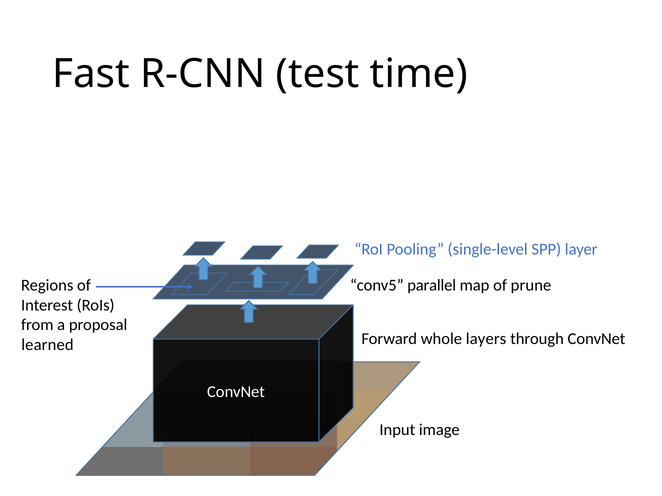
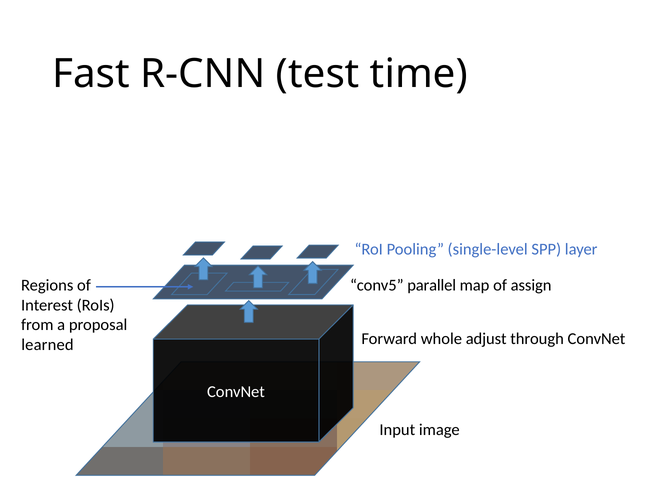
prune: prune -> assign (531, 286)
layers: layers -> adjust (486, 339)
